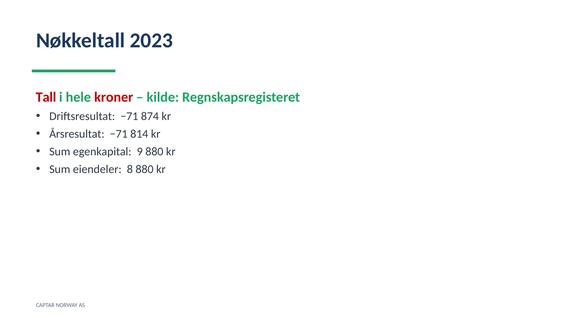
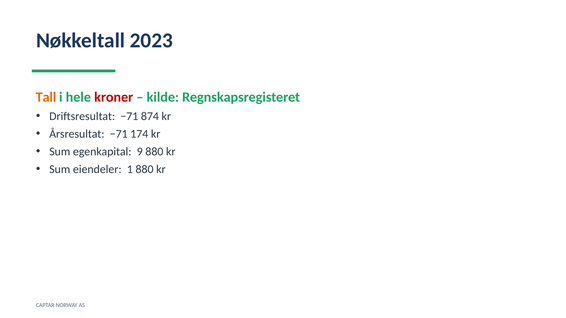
Tall colour: red -> orange (46, 97)
814: 814 -> 174 (139, 134)
8: 8 -> 1 (130, 169)
